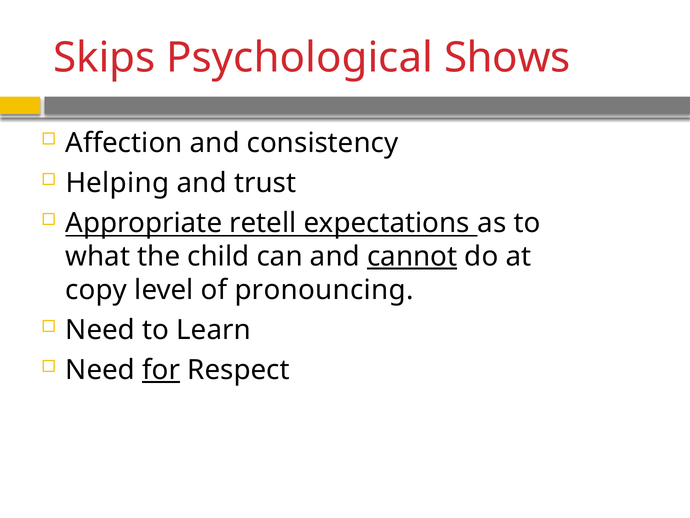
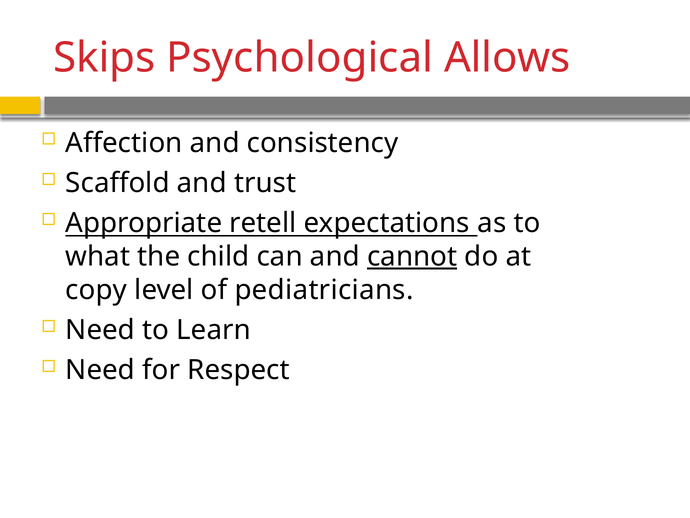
Shows: Shows -> Allows (507, 58)
Helping: Helping -> Scaffold (118, 183)
pronouncing: pronouncing -> pediatricians (324, 290)
for underline: present -> none (161, 370)
